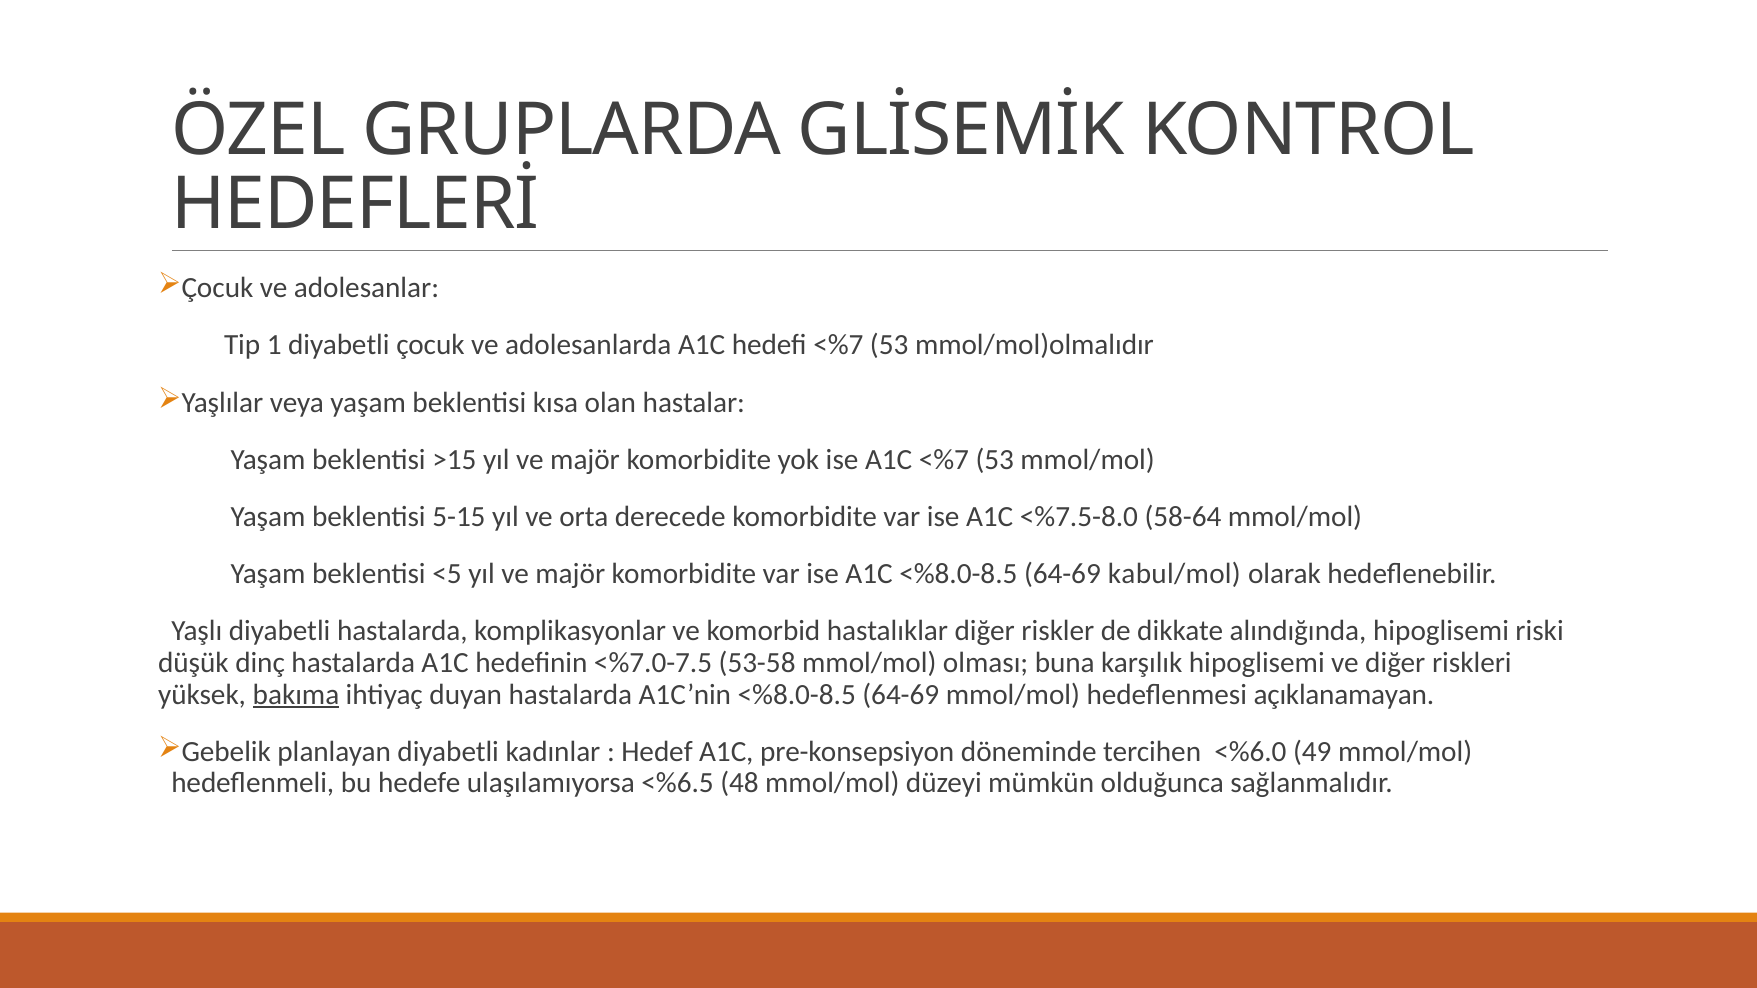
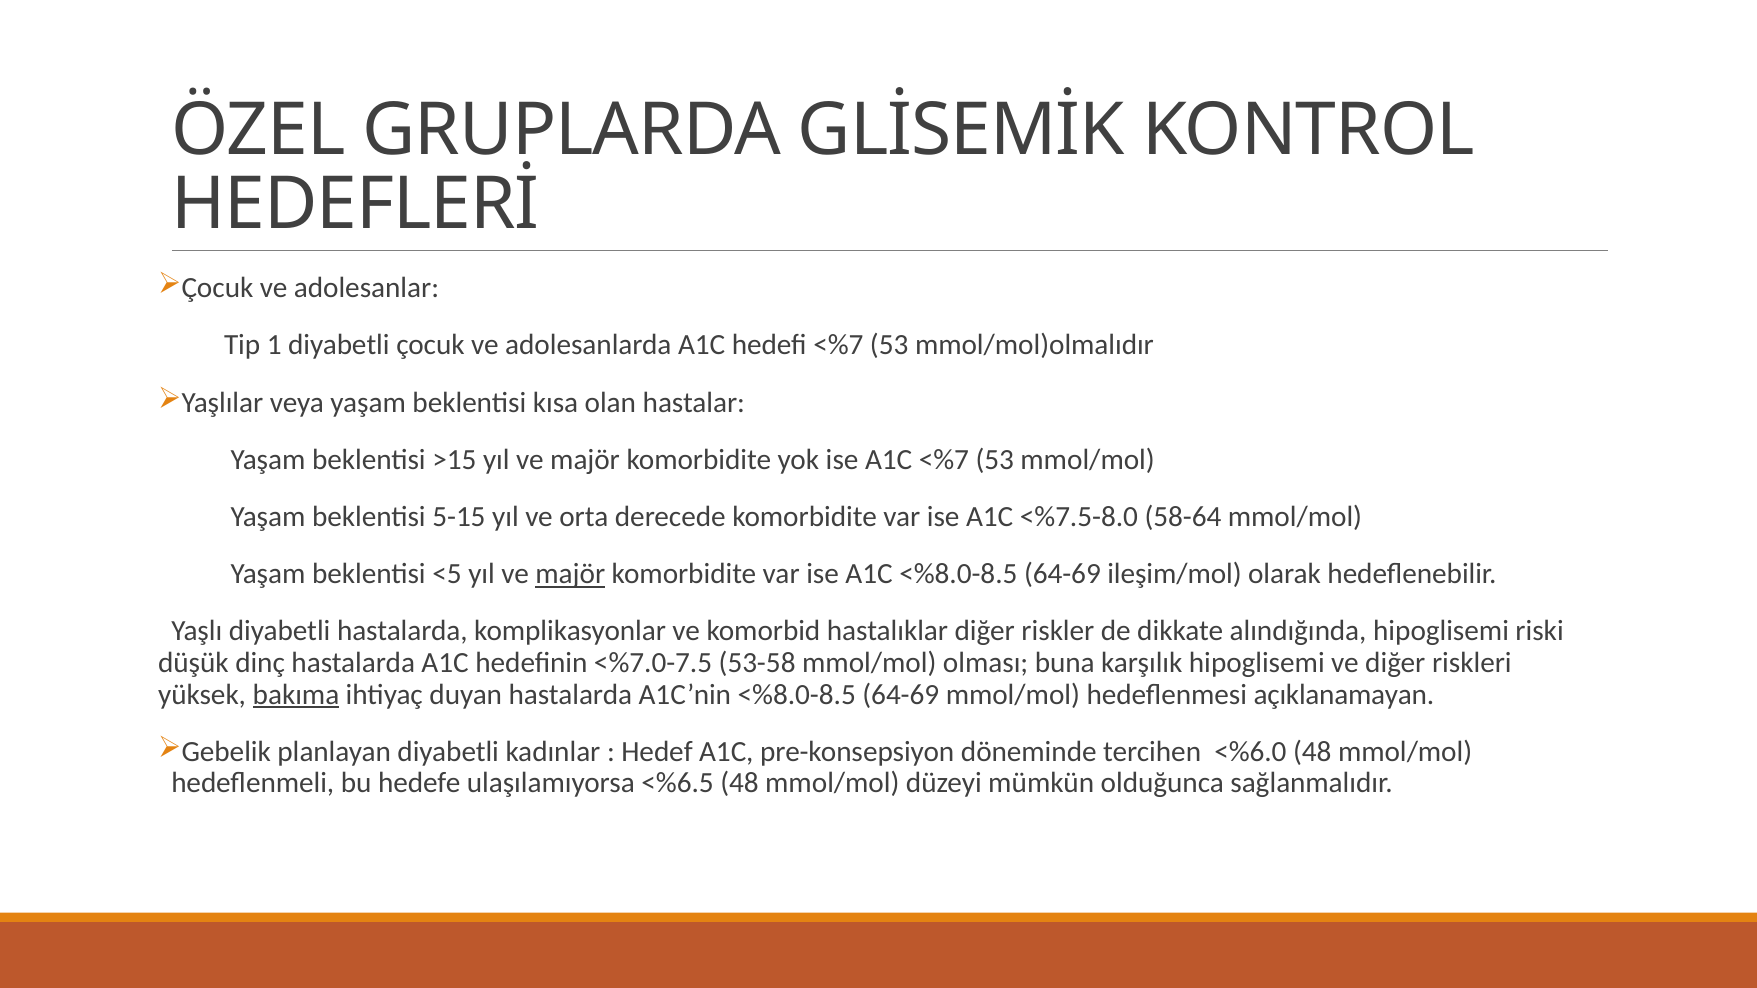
majör underline: none -> present (570, 574)
kabul/mol: kabul/mol -> ileşim/mol (1175, 574)
<%6.0 49: 49 -> 48 (1312, 752)
